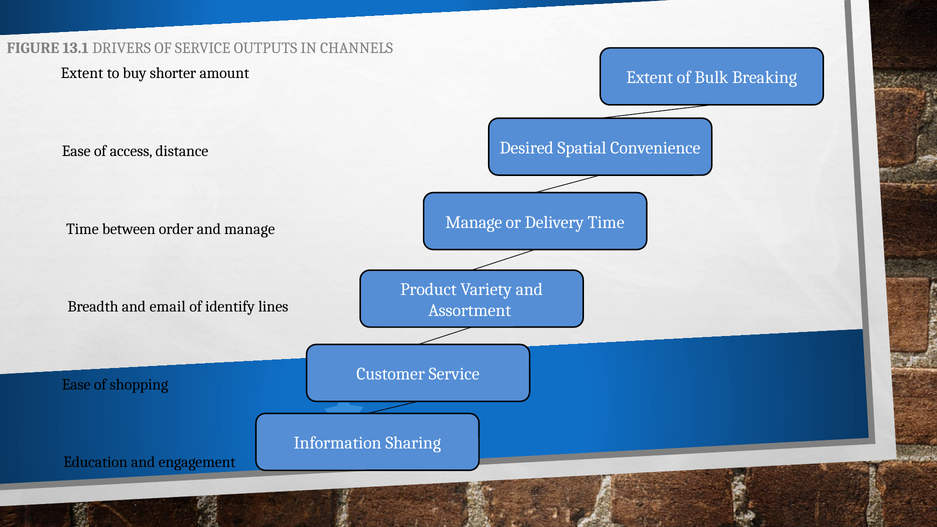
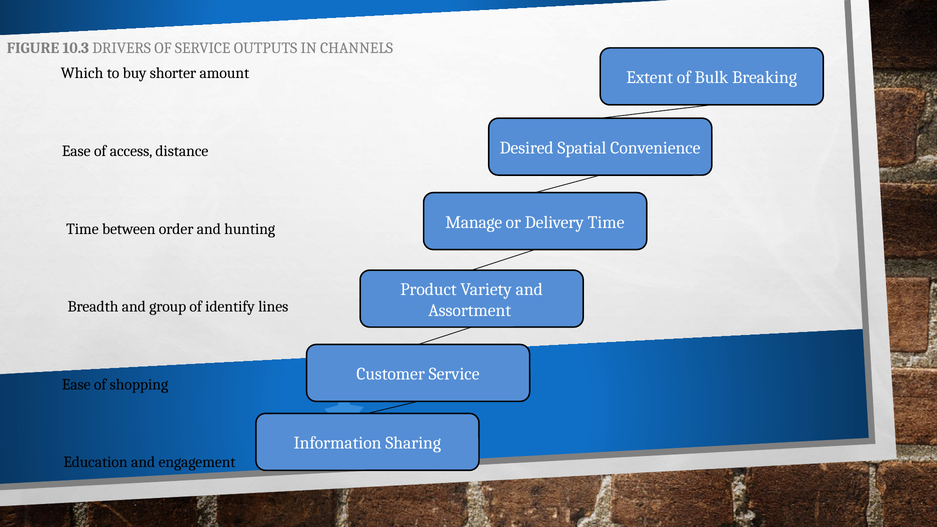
13.1: 13.1 -> 10.3 (76, 48)
Extent: Extent -> Which (82, 73)
and manage: manage -> hunting (250, 229)
email: email -> group (168, 307)
